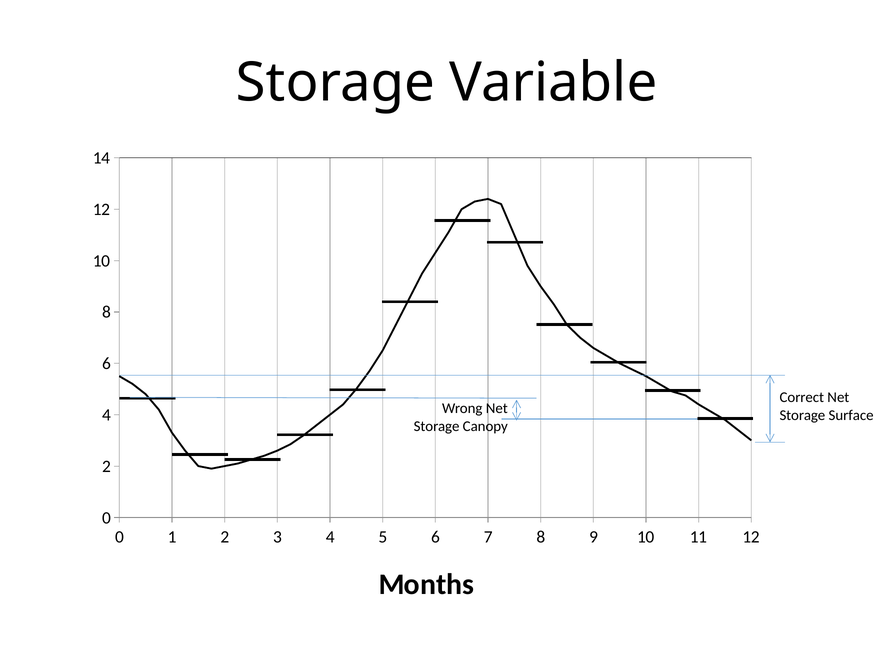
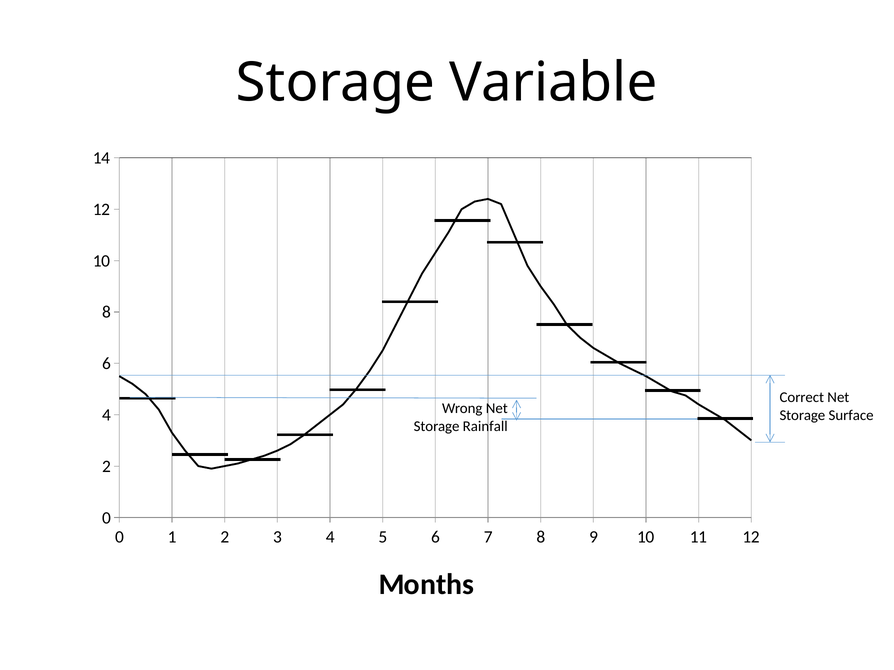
Canopy: Canopy -> Rainfall (485, 426)
